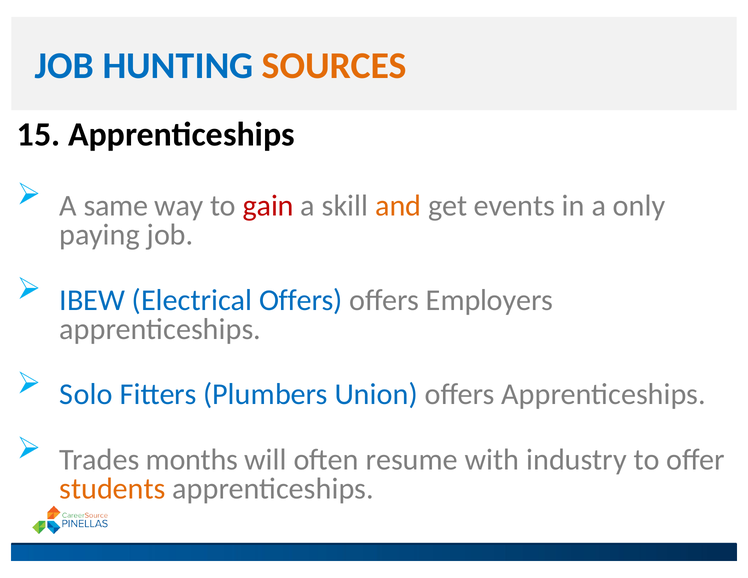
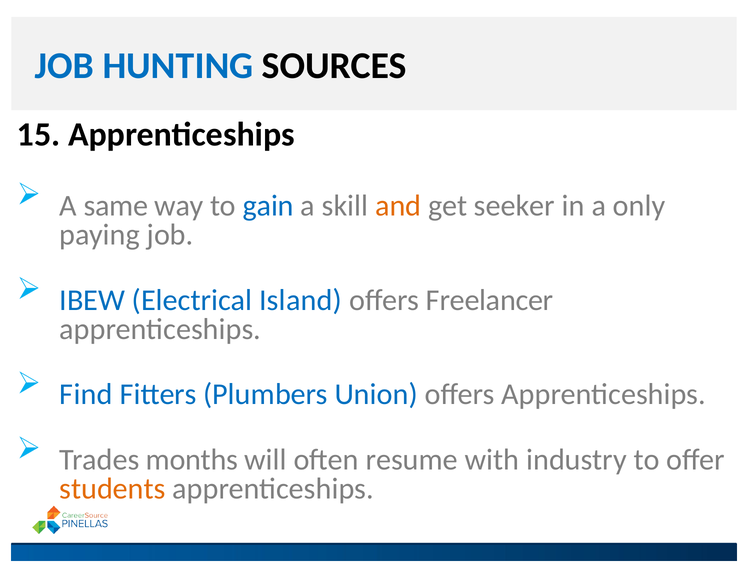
SOURCES colour: orange -> black (334, 66)
gain colour: red -> blue (268, 206)
events: events -> seeker (514, 206)
Electrical Offers: Offers -> Island (301, 300)
Employers: Employers -> Freelancer (490, 300)
Solo: Solo -> Find (86, 394)
